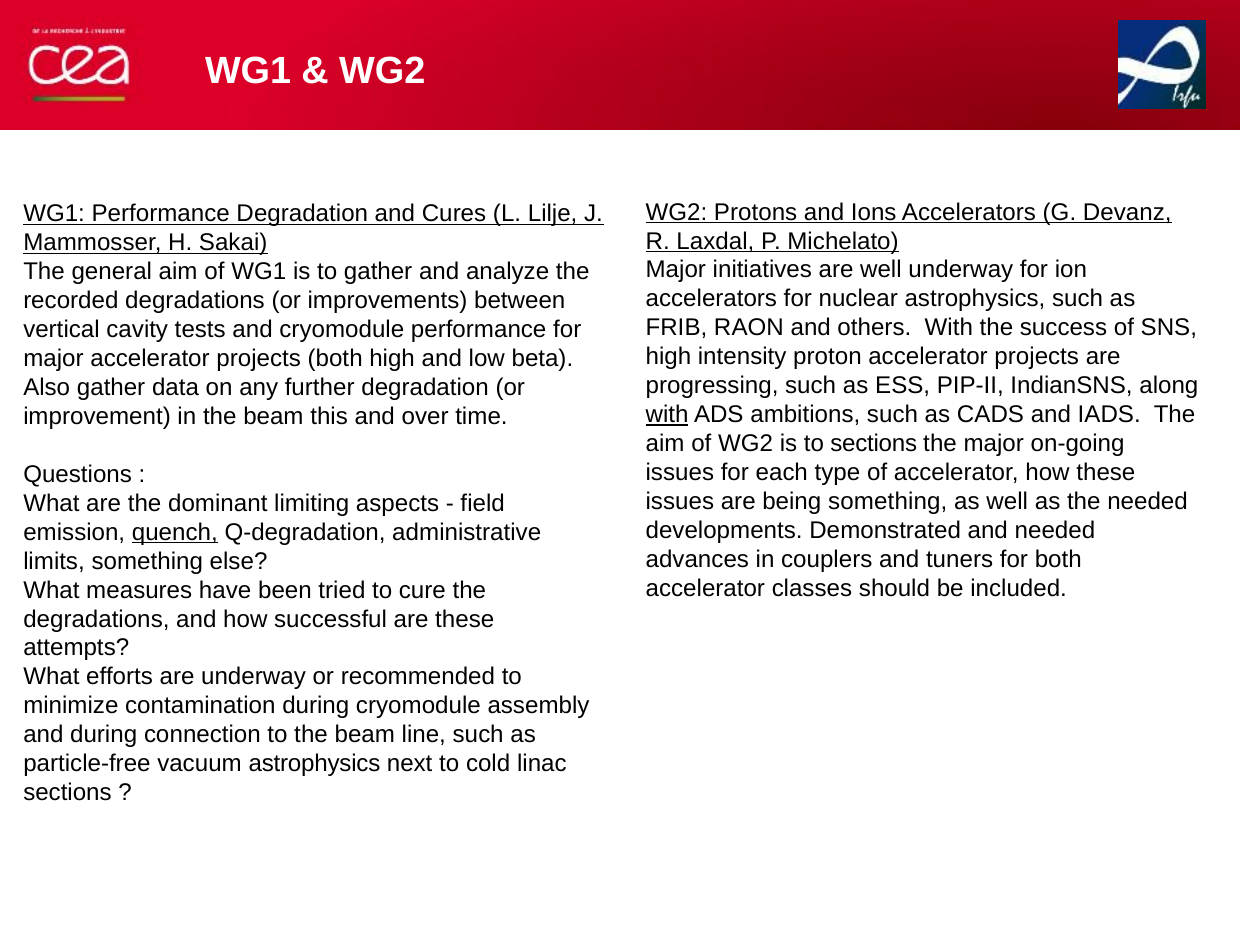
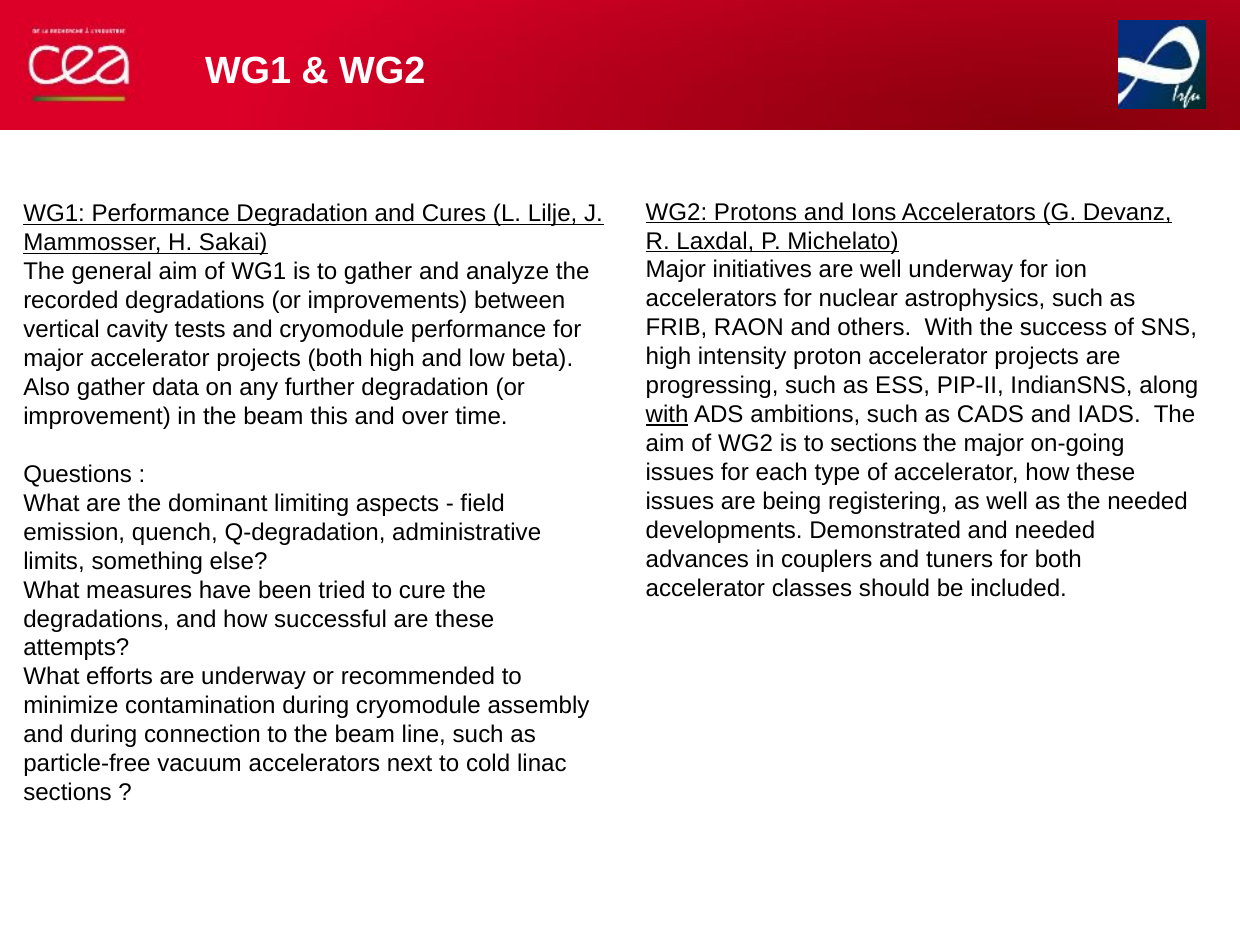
being something: something -> registering (888, 502)
quench underline: present -> none (175, 532)
vacuum astrophysics: astrophysics -> accelerators (314, 764)
